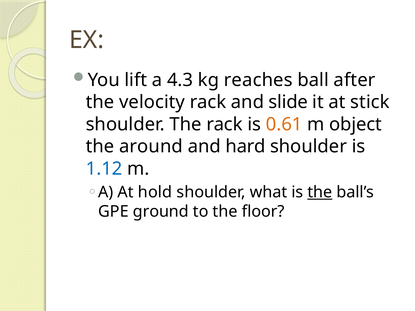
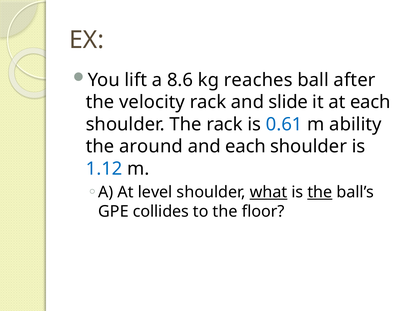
4.3: 4.3 -> 8.6 (180, 80)
at stick: stick -> each (370, 102)
0.61 colour: orange -> blue (284, 124)
object: object -> ability (355, 124)
and hard: hard -> each (246, 147)
hold: hold -> level (155, 192)
what underline: none -> present (268, 192)
ground: ground -> collides (161, 212)
